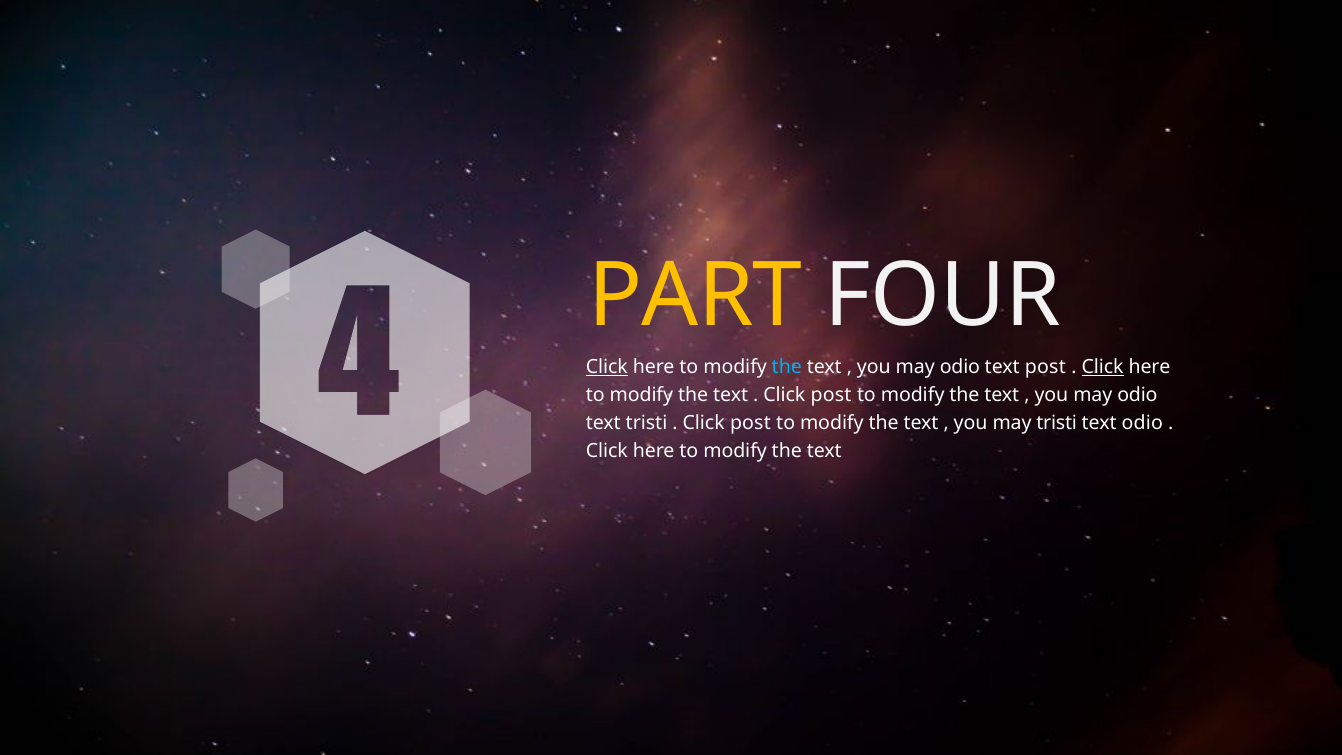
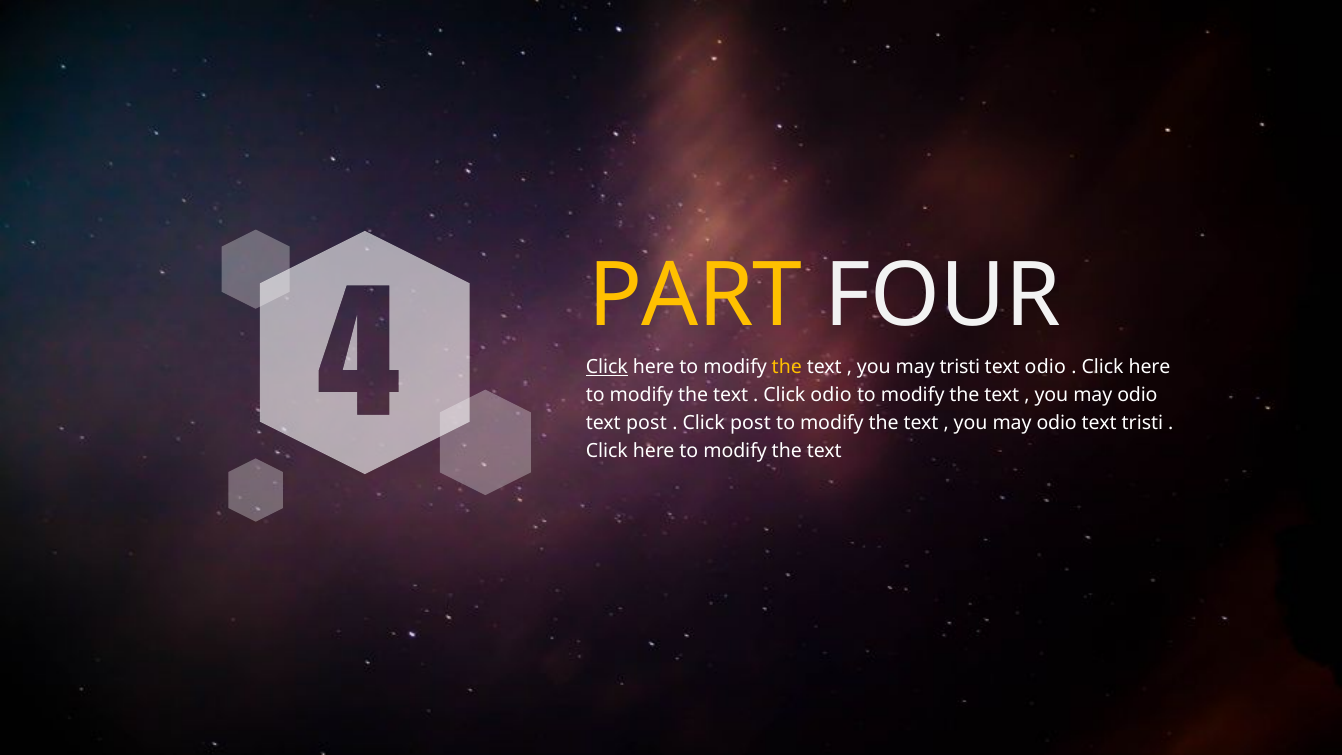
the colour: light blue -> yellow (787, 367)
odio: odio -> tristi (960, 367)
text post: post -> odio (1045, 367)
Click underline: present -> none (1103, 367)
post: post -> odio (831, 395)
text tristi: tristi -> post (646, 423)
tristi: tristi -> odio (1057, 423)
text odio: odio -> tristi (1142, 423)
